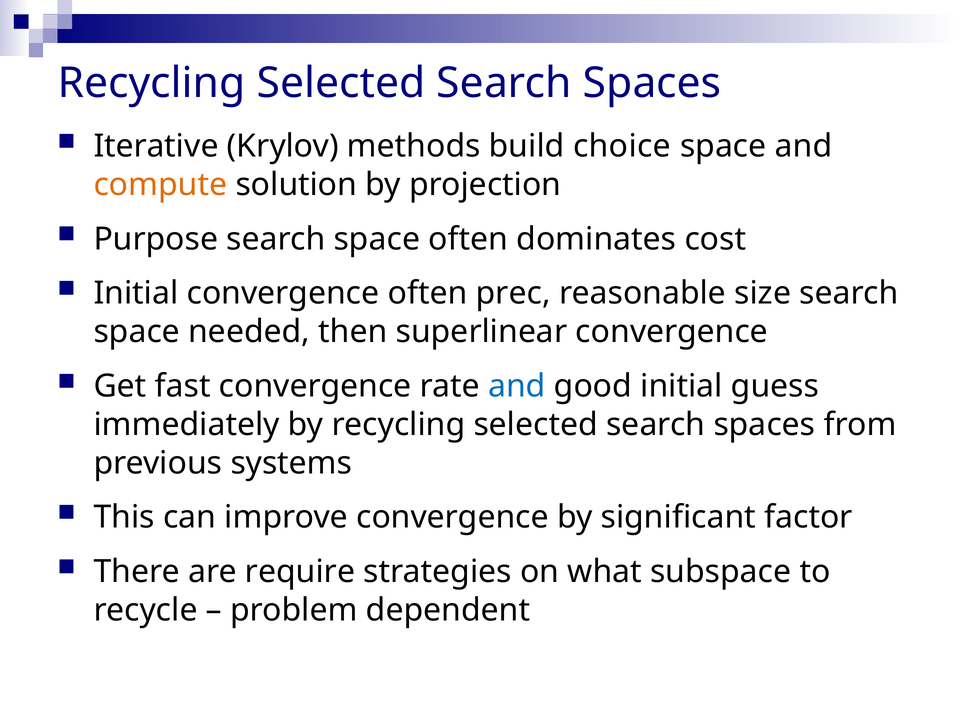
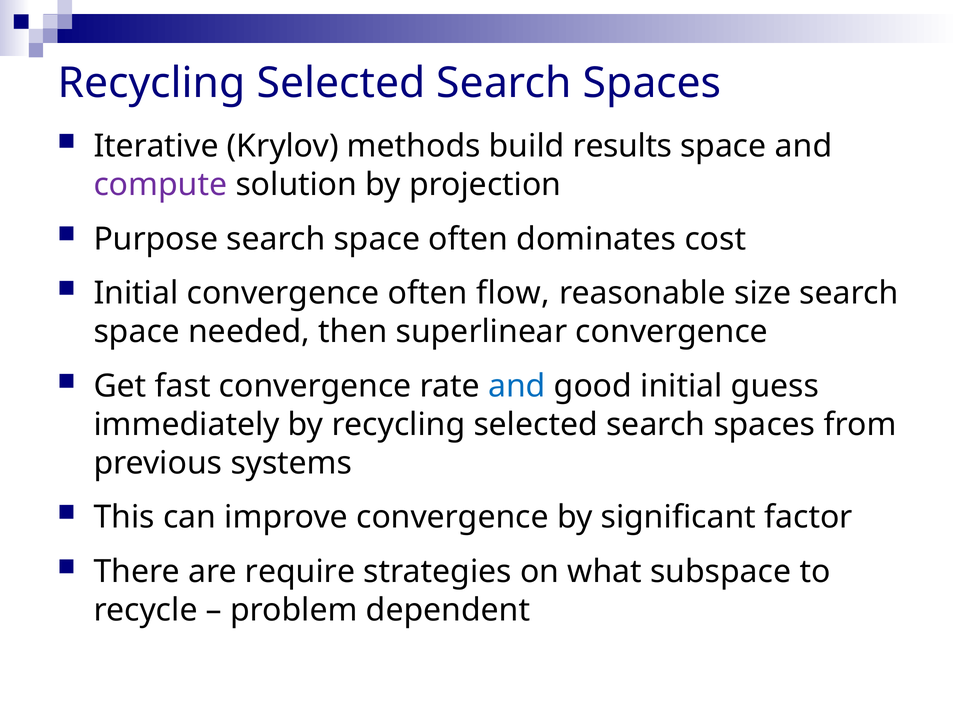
choice: choice -> results (622, 146)
compute colour: orange -> purple (160, 185)
prec: prec -> flow (513, 293)
